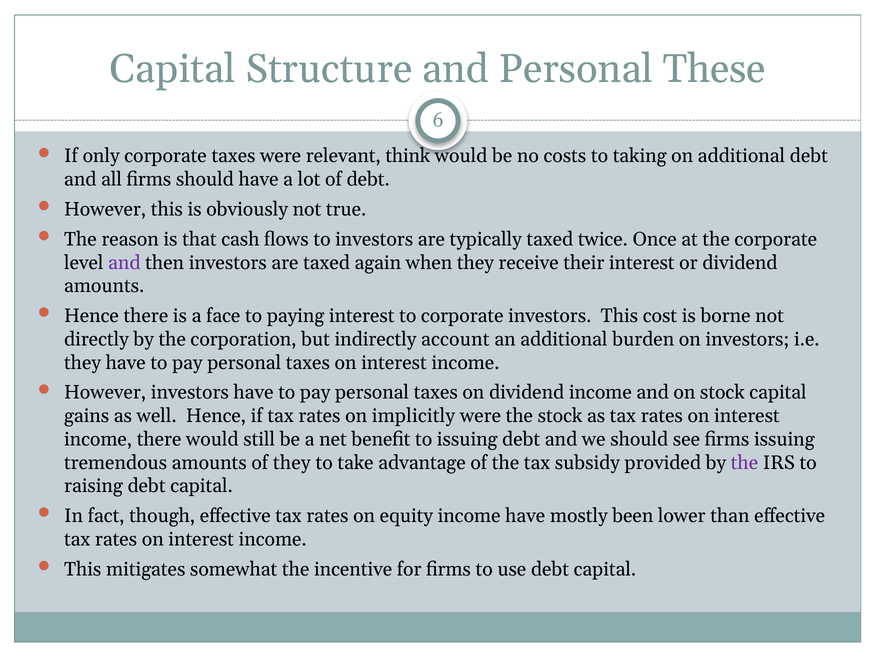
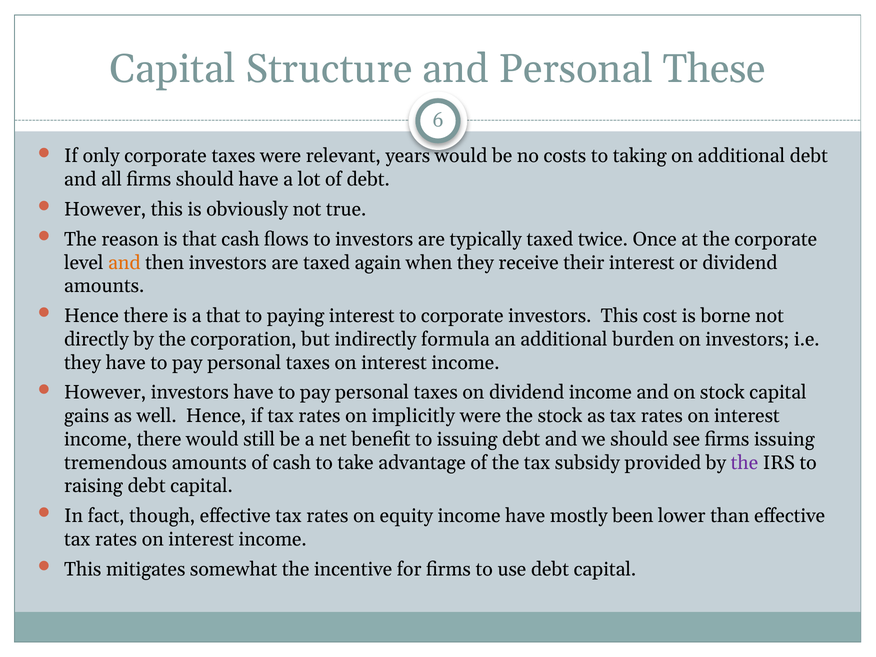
think: think -> years (408, 156)
and colour: purple -> orange (124, 263)
a face: face -> that (223, 316)
account: account -> formula (455, 339)
of they: they -> cash (292, 463)
